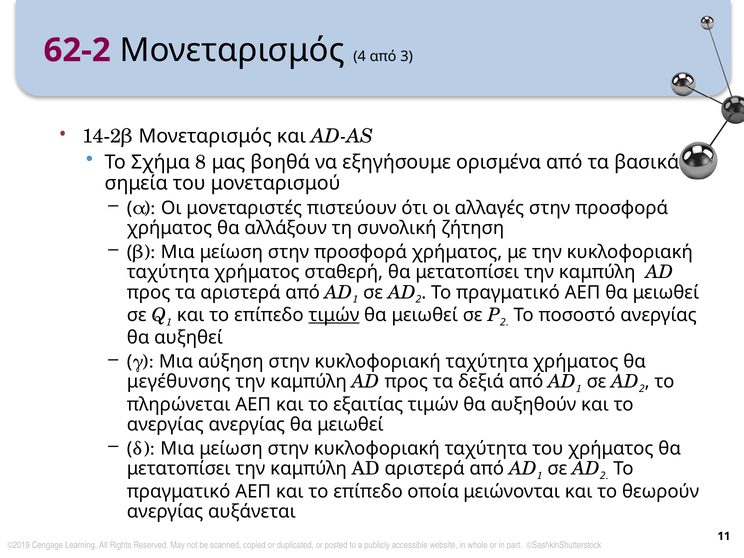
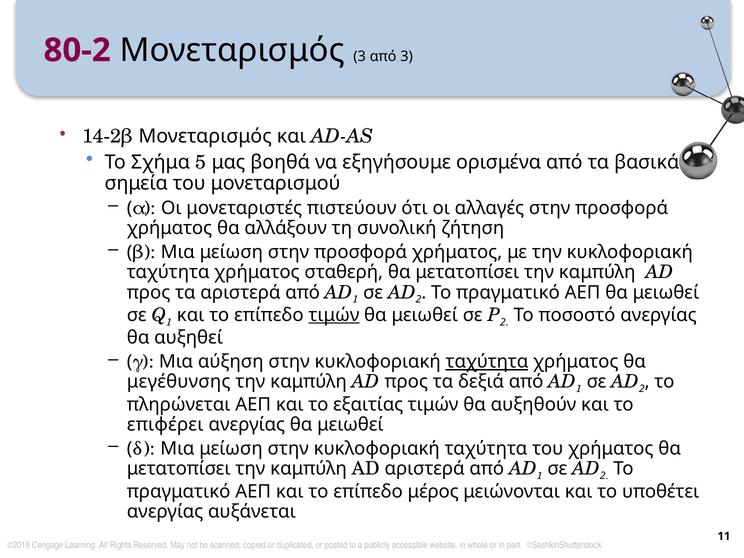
62-2: 62-2 -> 80-2 (77, 50)
Μονεταρισμός 4: 4 -> 3 (360, 56)
8: 8 -> 5 (201, 162)
ταχύτητα underline: none -> present (487, 362)
ανεργίας: ανεργίας -> επιφέρει (165, 425)
οποία: οποία -> μέρος (433, 491)
θεωρούν: θεωρούν -> υποθέτει (661, 491)
